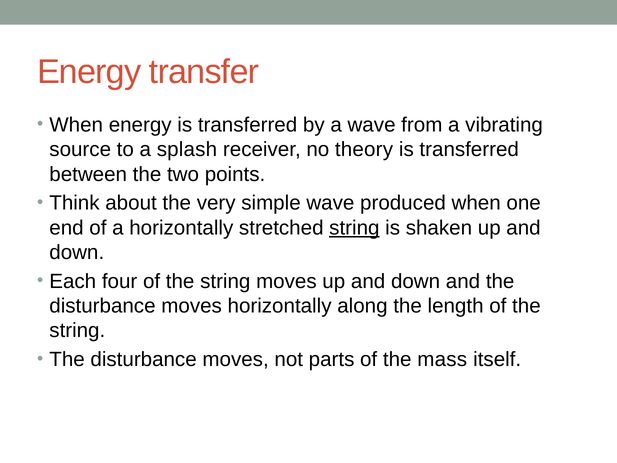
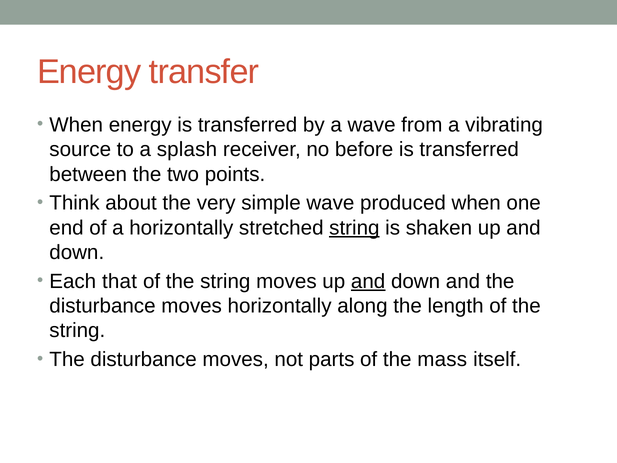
theory: theory -> before (364, 150)
four: four -> that (120, 281)
and underline: none -> present (368, 281)
